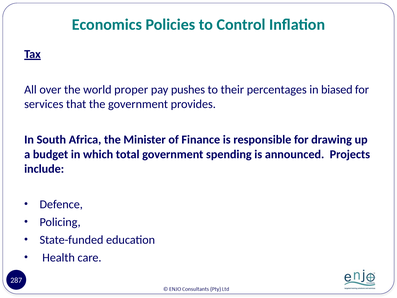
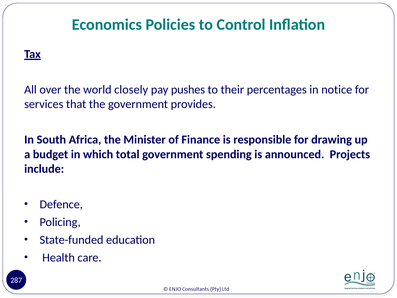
proper: proper -> closely (131, 90)
biased: biased -> notice (337, 90)
